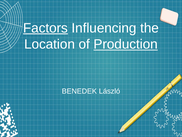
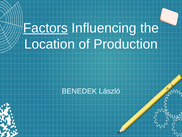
Production underline: present -> none (126, 44)
